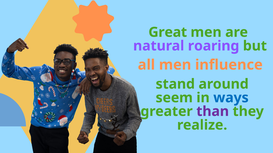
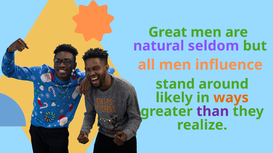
roaring: roaring -> seldom (214, 46)
seem: seem -> likely (174, 98)
ways colour: blue -> orange (231, 98)
